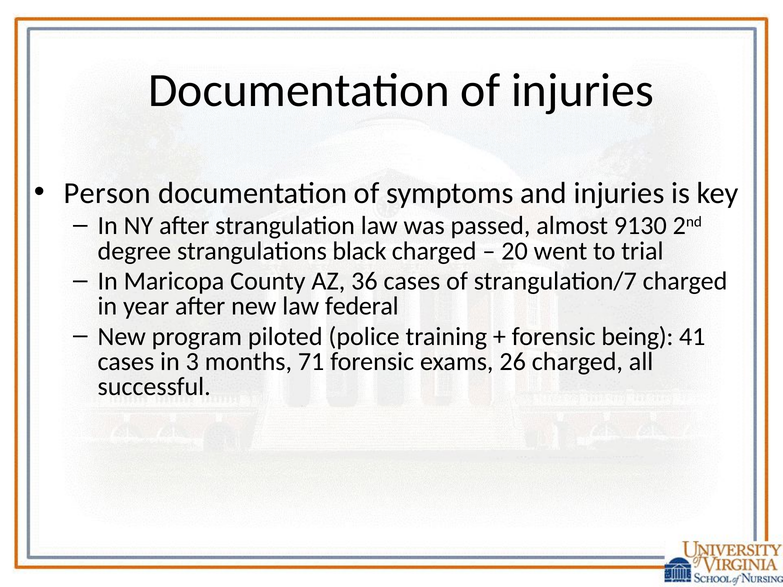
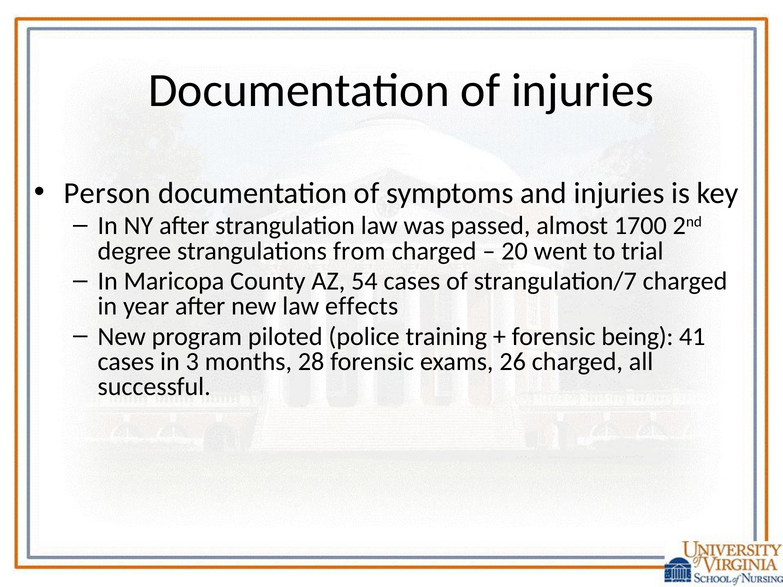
9130: 9130 -> 1700 (640, 226)
black: black -> from (359, 251)
36: 36 -> 54 (364, 281)
federal: federal -> effects (362, 306)
71: 71 -> 28 (311, 362)
